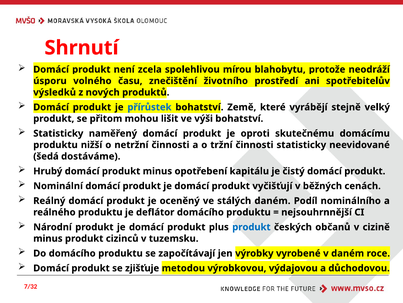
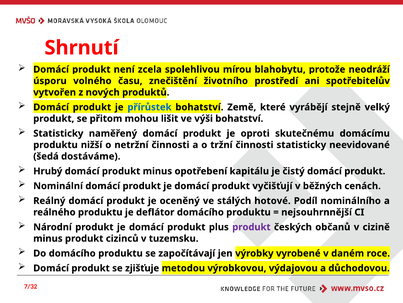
výsledků: výsledků -> vytvořen (55, 92)
stálých daném: daném -> hotové (272, 200)
produkt colour: blue -> purple (251, 227)
